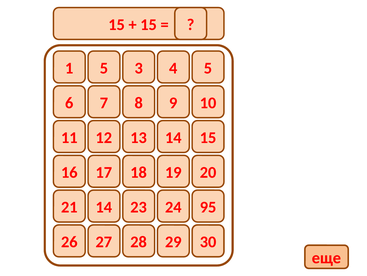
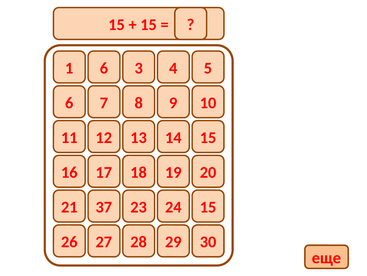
1 5: 5 -> 6 (104, 68)
21 14: 14 -> 37 (104, 207)
24 95: 95 -> 15 (208, 207)
